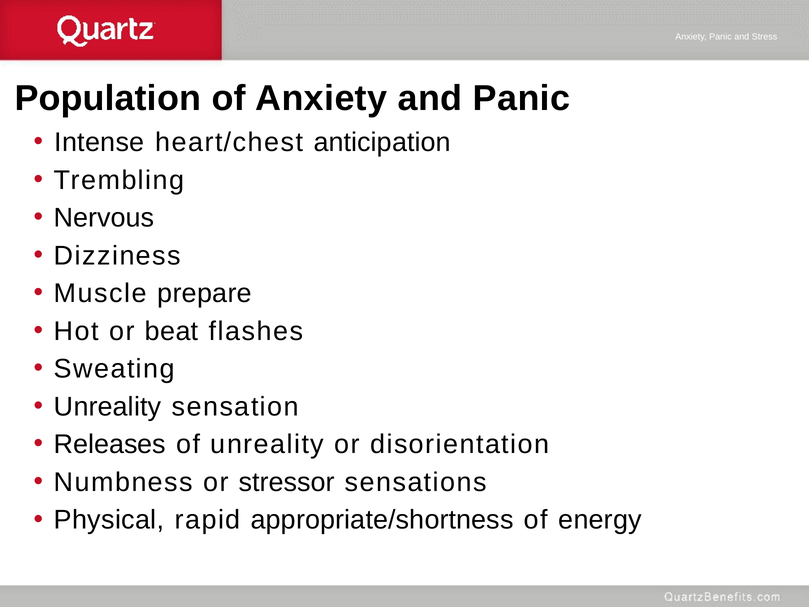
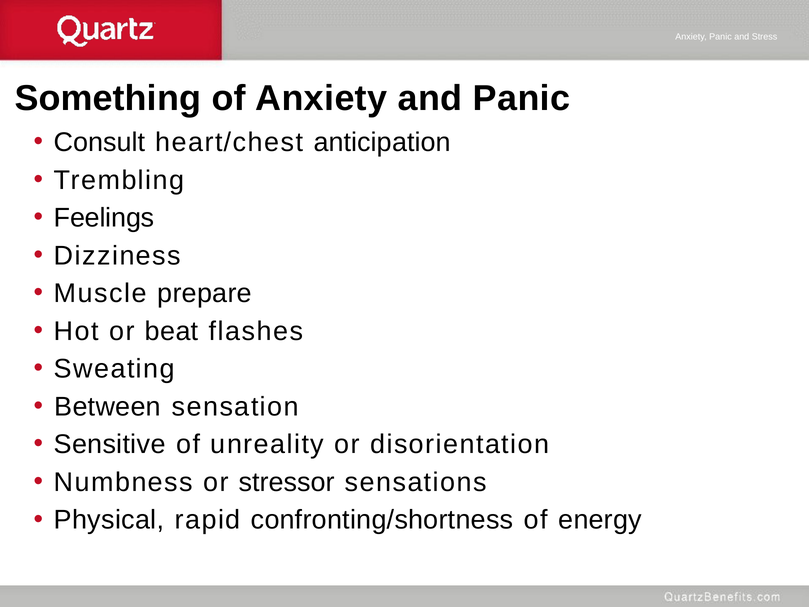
Population: Population -> Something (108, 98)
Intense: Intense -> Consult (99, 142)
Nervous: Nervous -> Feelings (104, 218)
Unreality: Unreality -> Between (108, 407)
Releases: Releases -> Sensitive (110, 444)
appropriate/shortness: appropriate/shortness -> confronting/shortness (382, 520)
